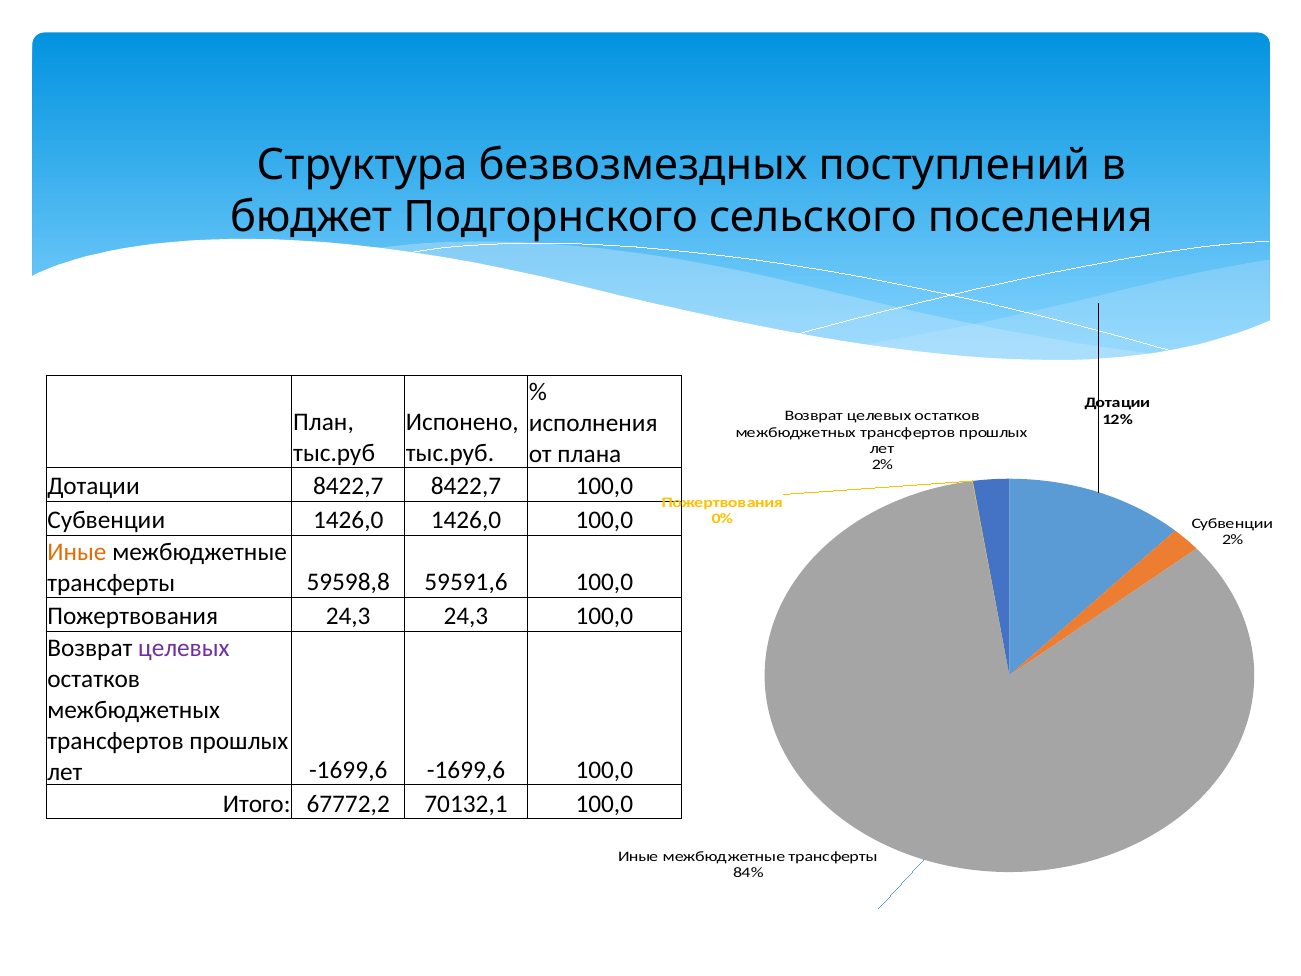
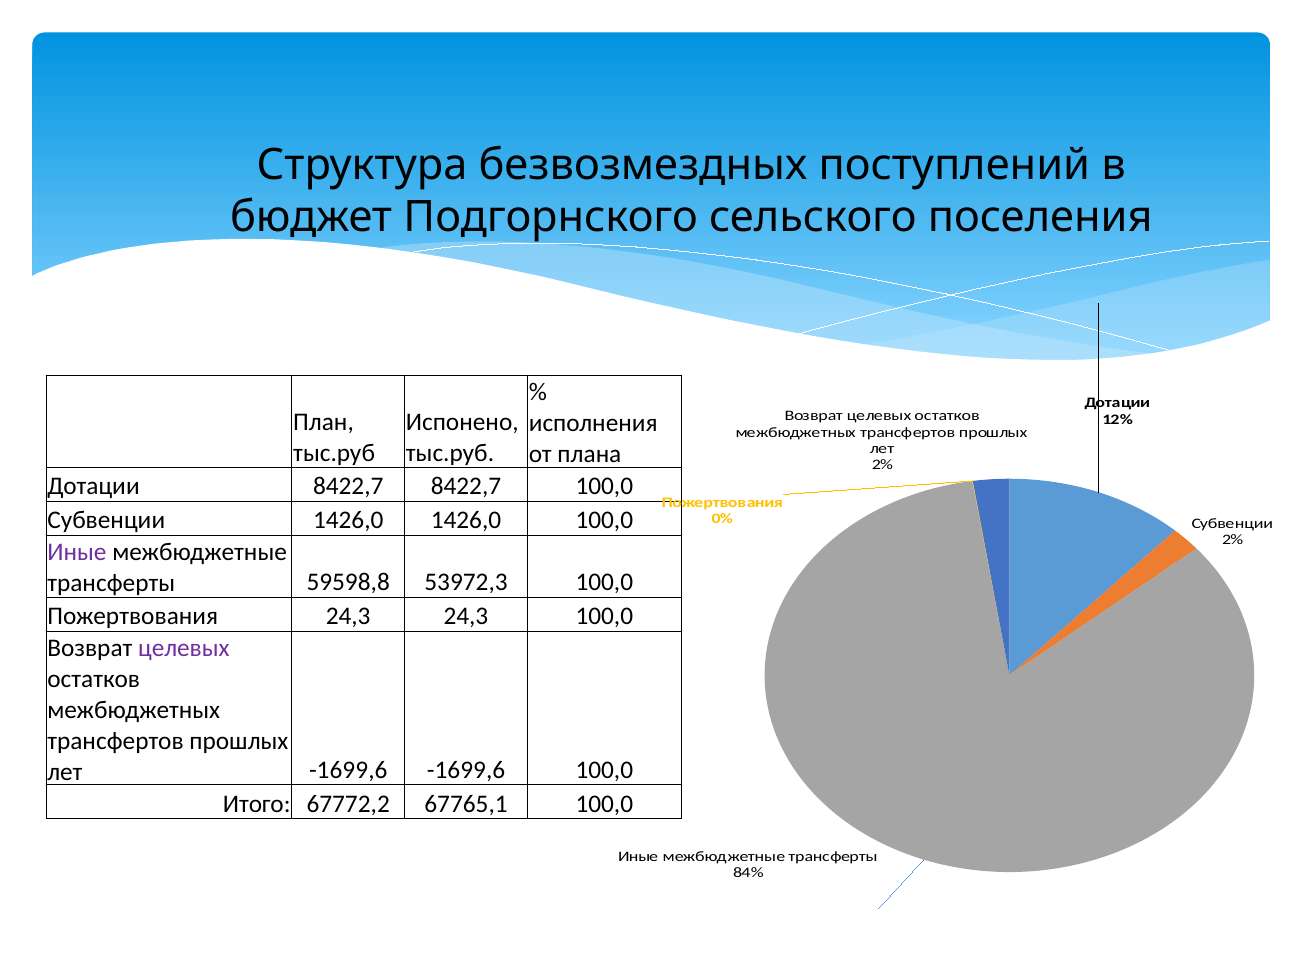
Иные colour: orange -> purple (77, 552)
59591,6: 59591,6 -> 53972,3 (466, 582)
70132,1: 70132,1 -> 67765,1 (466, 803)
